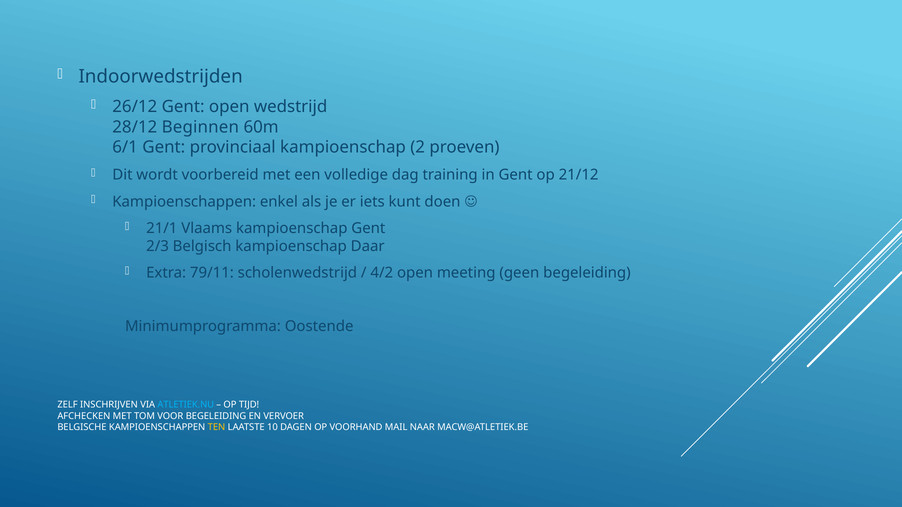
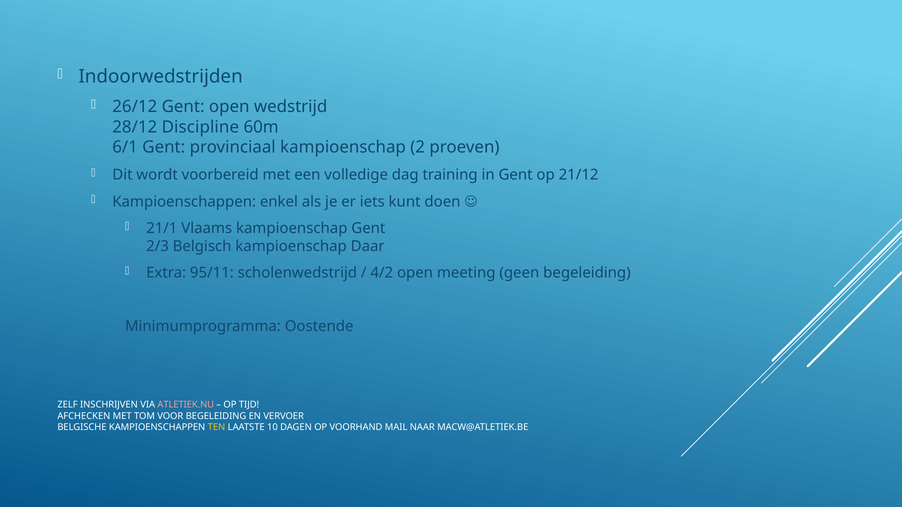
Beginnen: Beginnen -> Discipline (200, 127)
79/11: 79/11 -> 95/11 (212, 273)
ATLETIEK.NU colour: light blue -> pink (186, 405)
